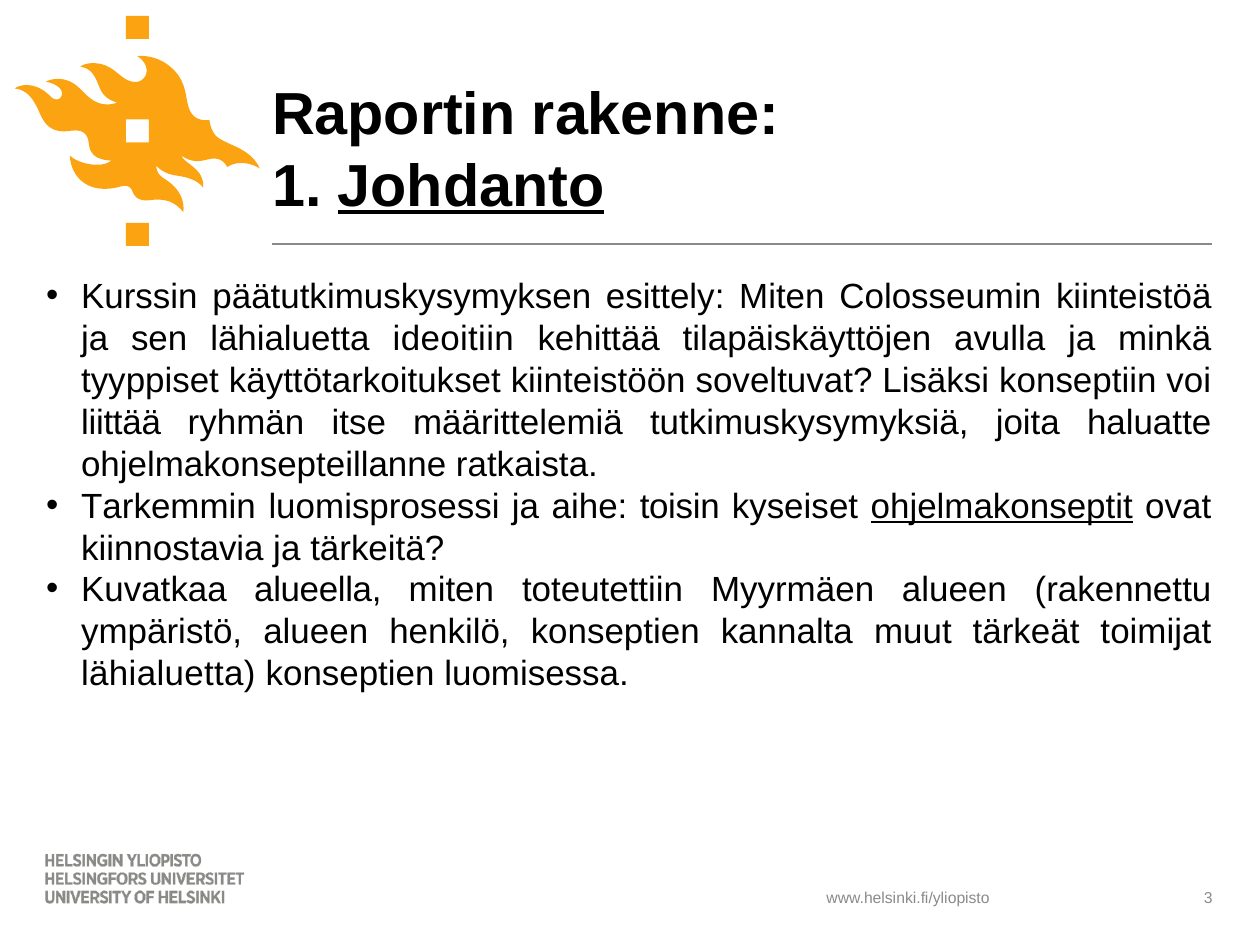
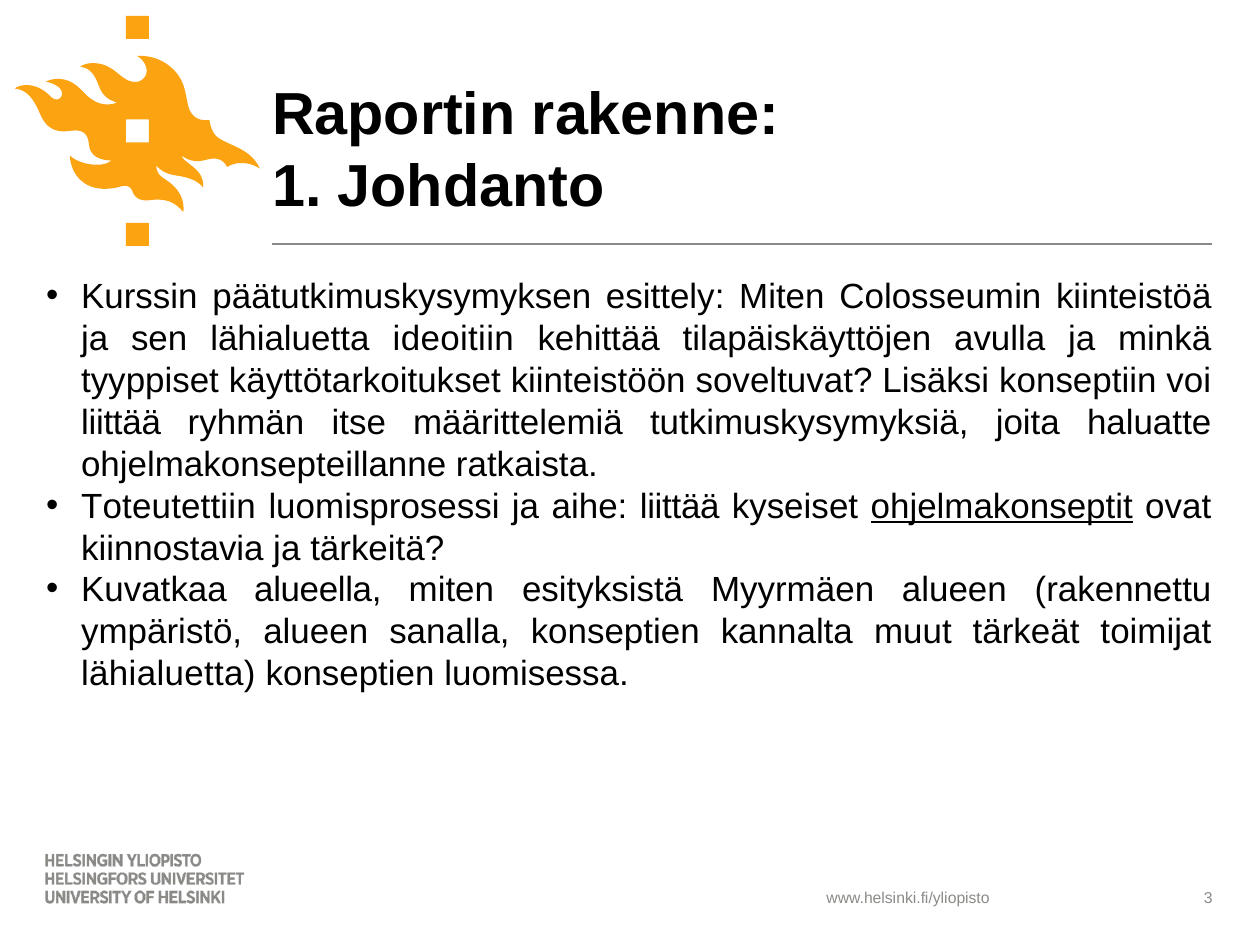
Johdanto underline: present -> none (471, 186)
Tarkemmin: Tarkemmin -> Toteutettiin (168, 506)
aihe toisin: toisin -> liittää (680, 506)
toteutettiin: toteutettiin -> esityksistä (603, 590)
henkilö: henkilö -> sanalla (449, 632)
